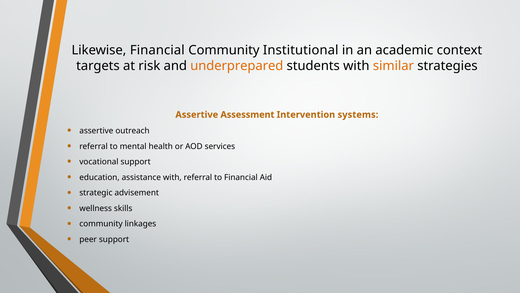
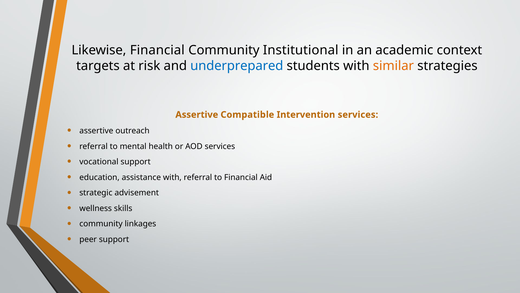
underprepared colour: orange -> blue (237, 66)
Assessment: Assessment -> Compatible (247, 115)
Intervention systems: systems -> services (358, 115)
